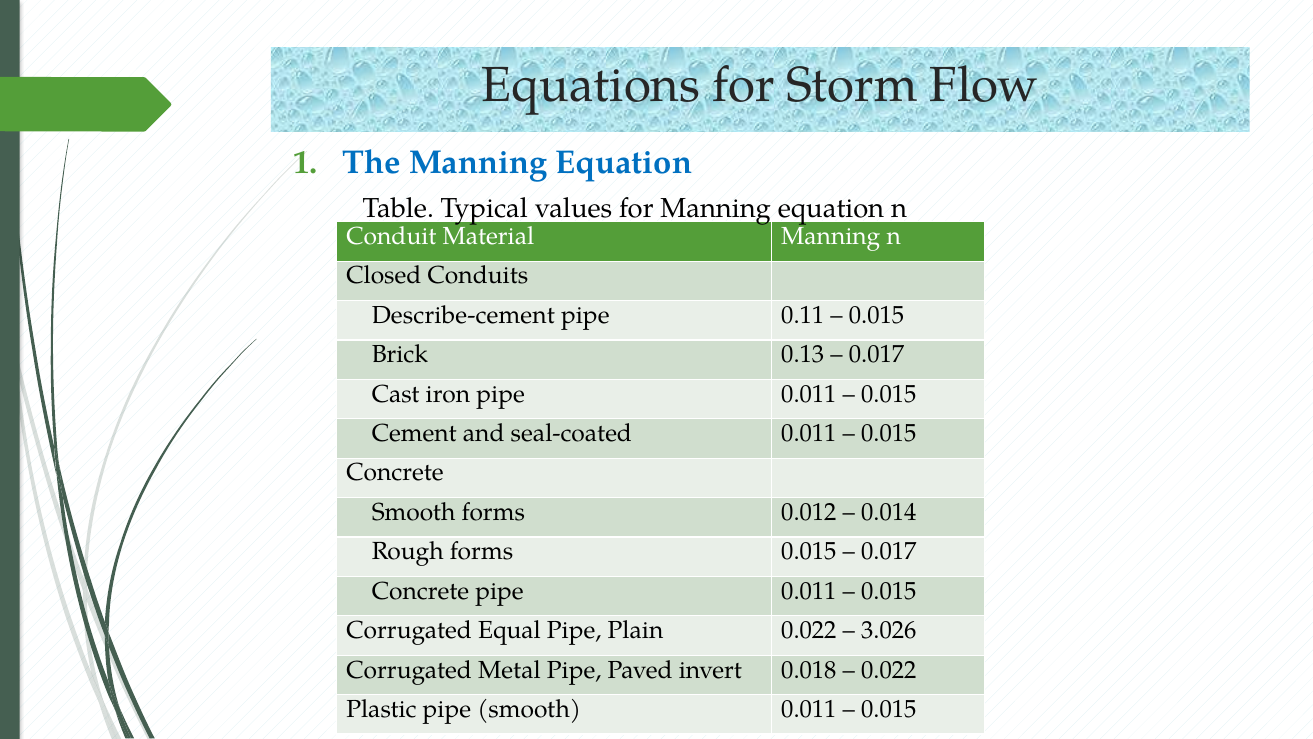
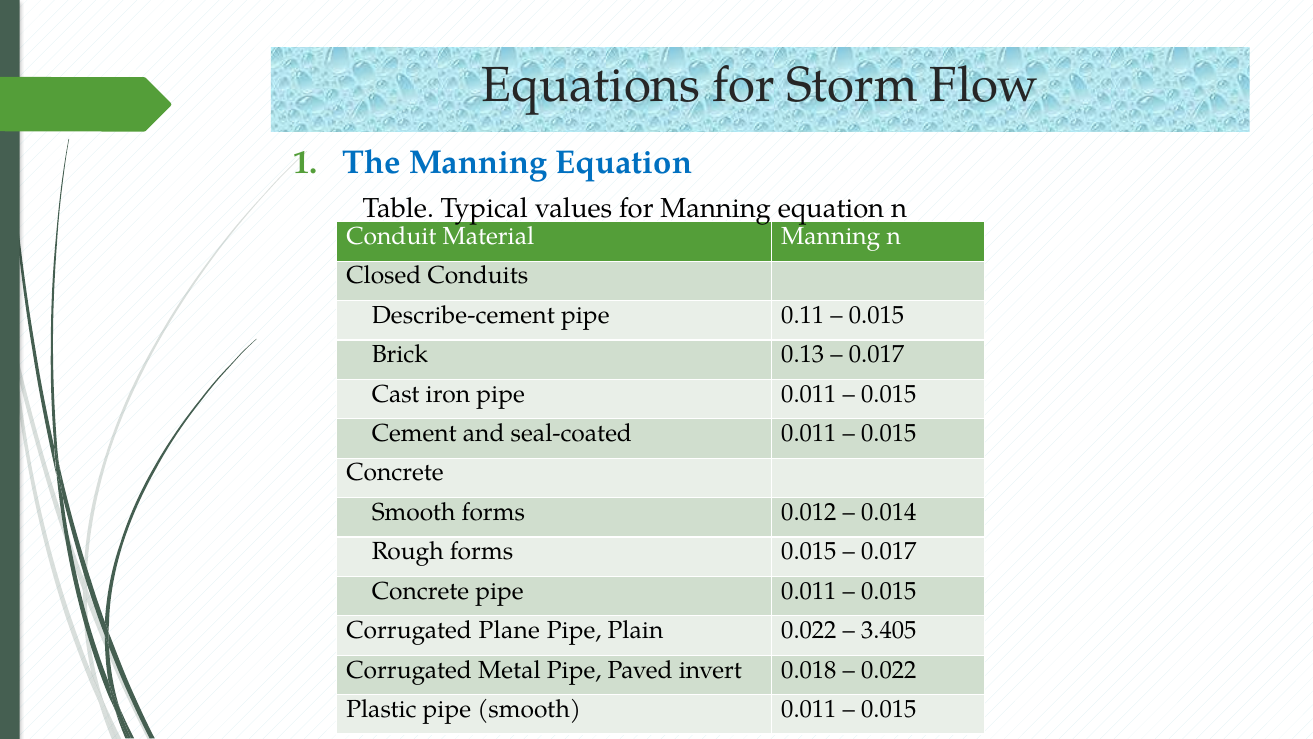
Equal: Equal -> Plane (509, 630)
3.026: 3.026 -> 3.405 (889, 630)
